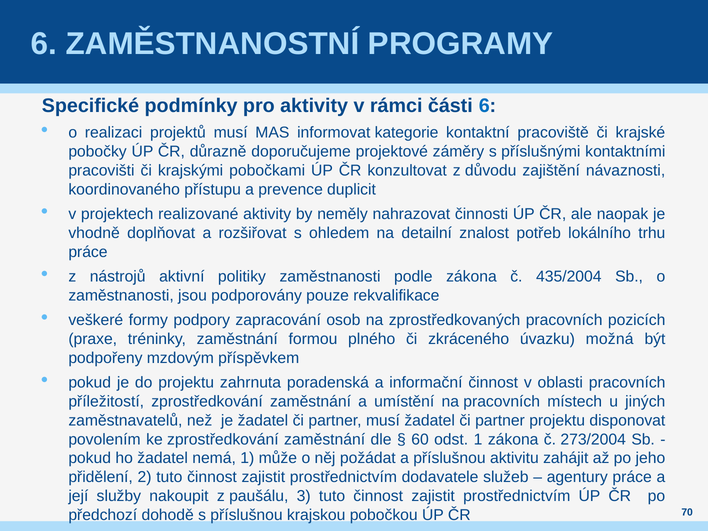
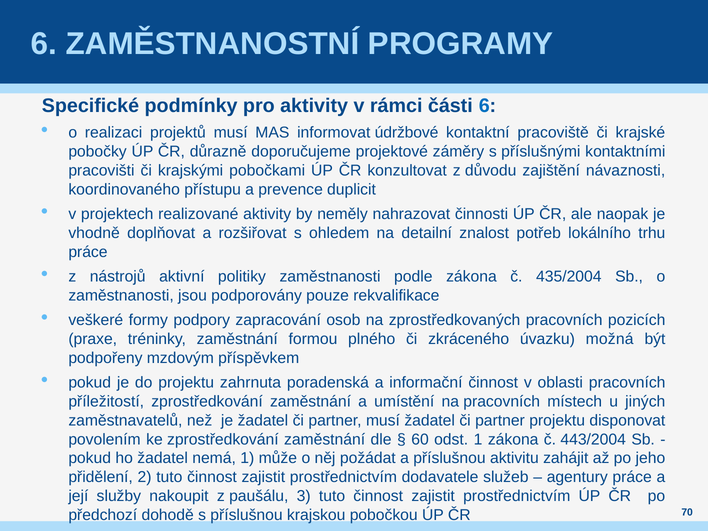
kategorie: kategorie -> údržbové (407, 133)
273/2004: 273/2004 -> 443/2004 (593, 439)
